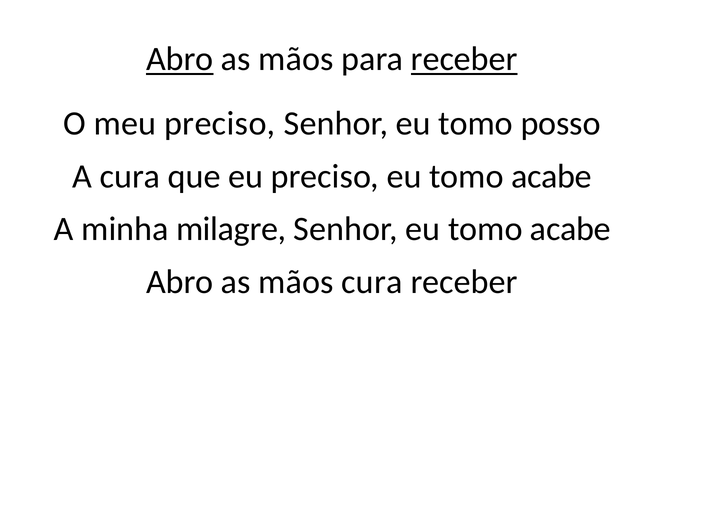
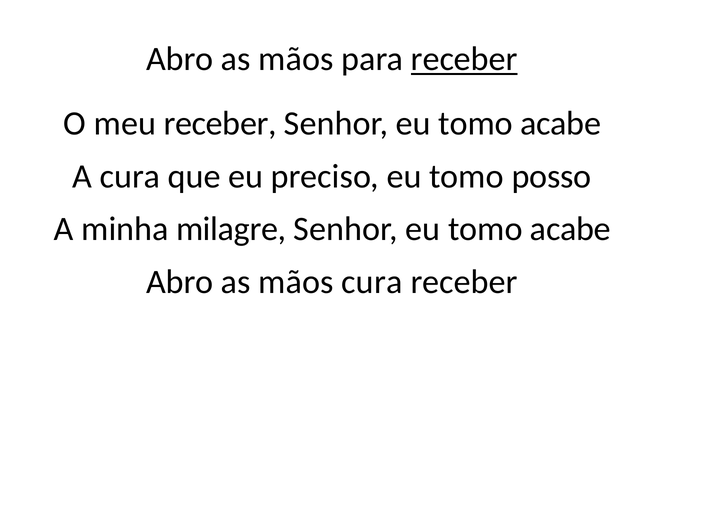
Abro underline: present -> none (180, 59)
meu preciso: preciso -> receber (220, 124)
posso: posso -> acabe (561, 124)
preciso eu tomo acabe: acabe -> posso (552, 176)
